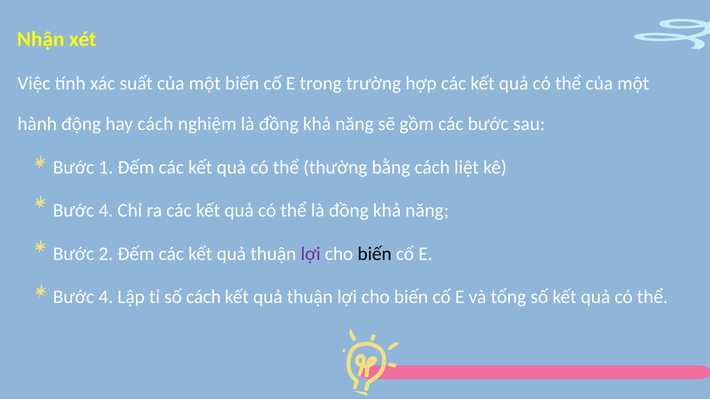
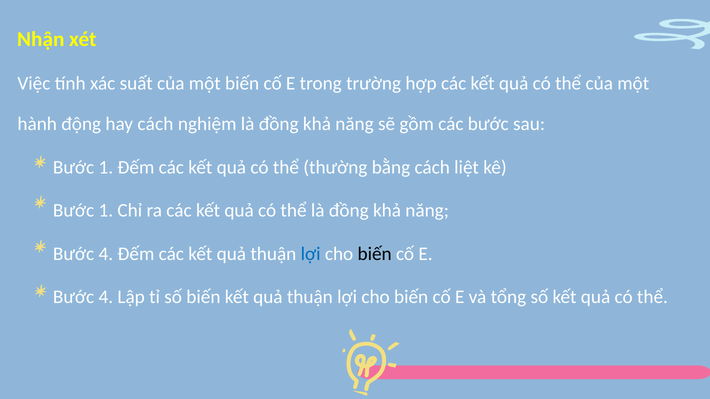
4: 4 -> 1 (106, 211)
2: 2 -> 4 (106, 254)
lợi colour: purple -> blue (311, 254)
số cách: cách -> biến (203, 297)
